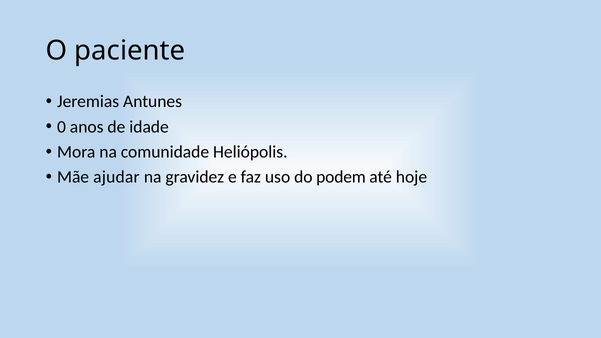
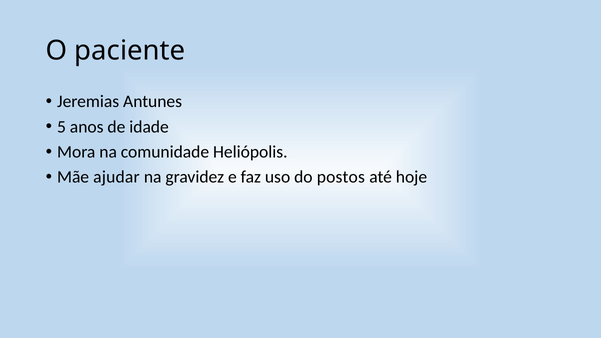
0: 0 -> 5 (62, 127)
podem: podem -> postos (341, 177)
